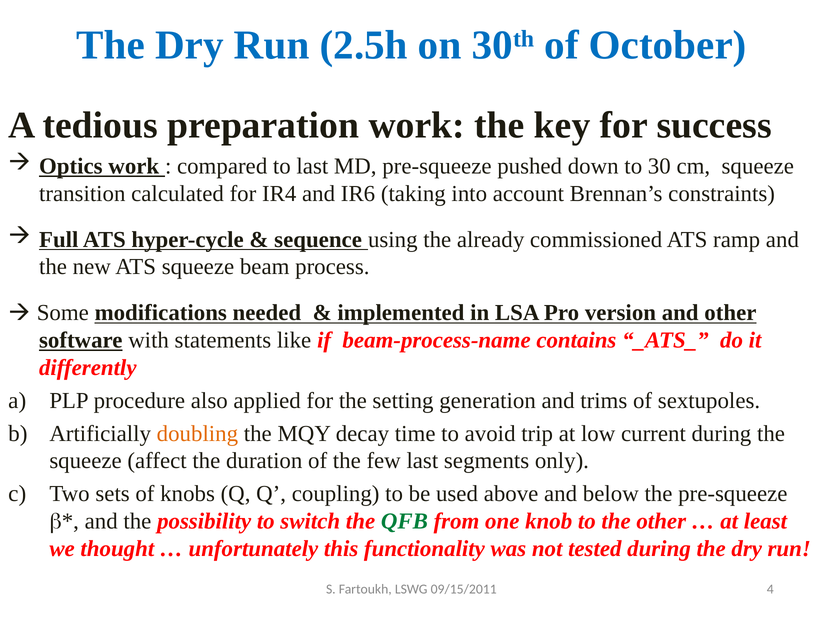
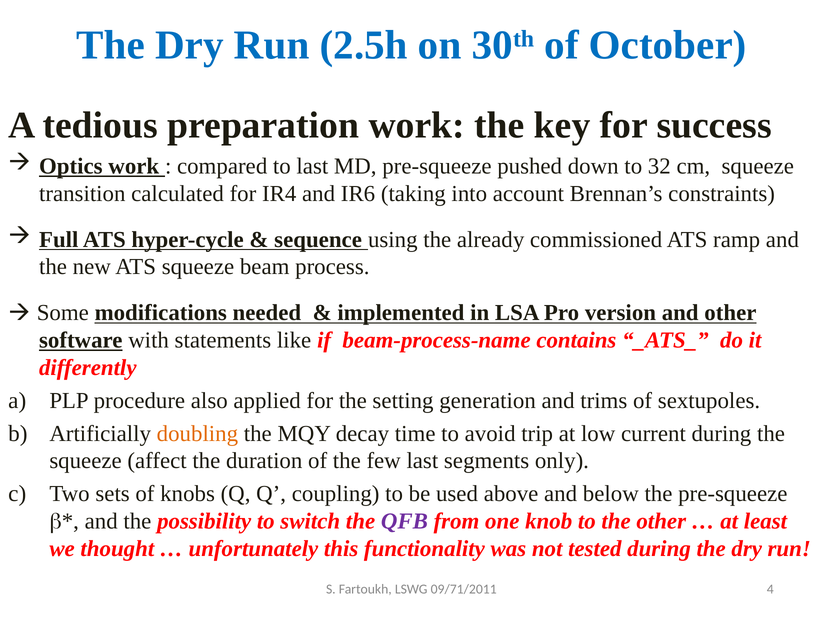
30: 30 -> 32 (659, 166)
QFB colour: green -> purple (404, 522)
09/15/2011: 09/15/2011 -> 09/71/2011 (464, 589)
